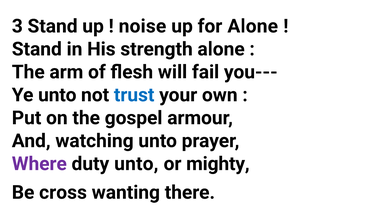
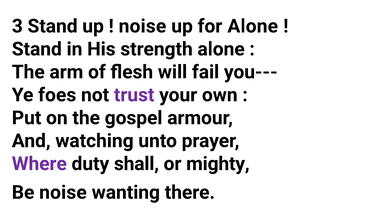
Ye unto: unto -> foes (57, 95)
trust colour: blue -> purple (134, 95)
duty unto: unto -> shall (136, 164)
Be cross: cross -> noise (63, 193)
